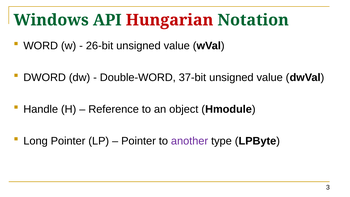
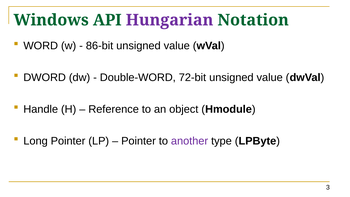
Hungarian colour: red -> purple (170, 20)
26-bit: 26-bit -> 86-bit (100, 46)
37-bit: 37-bit -> 72-bit (192, 78)
